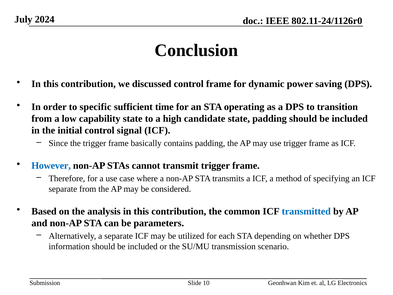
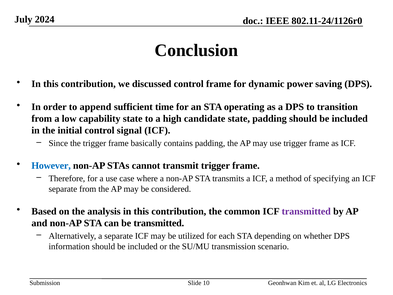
specific: specific -> append (95, 107)
transmitted colour: blue -> purple (306, 211)
be parameters: parameters -> transmitted (159, 223)
